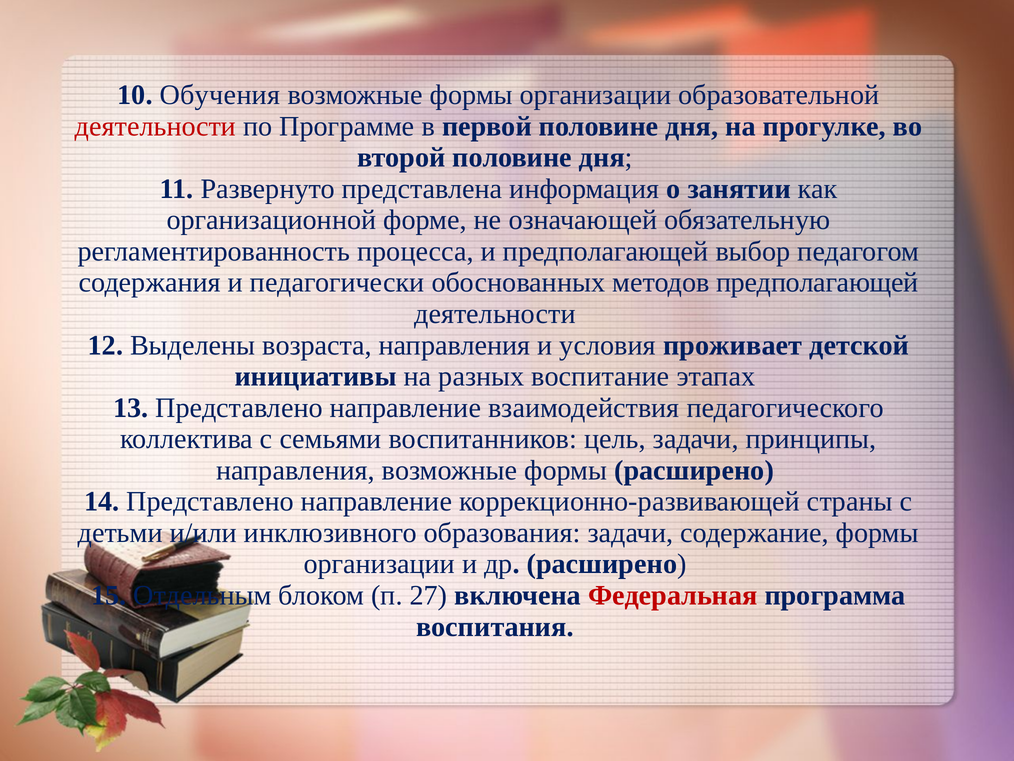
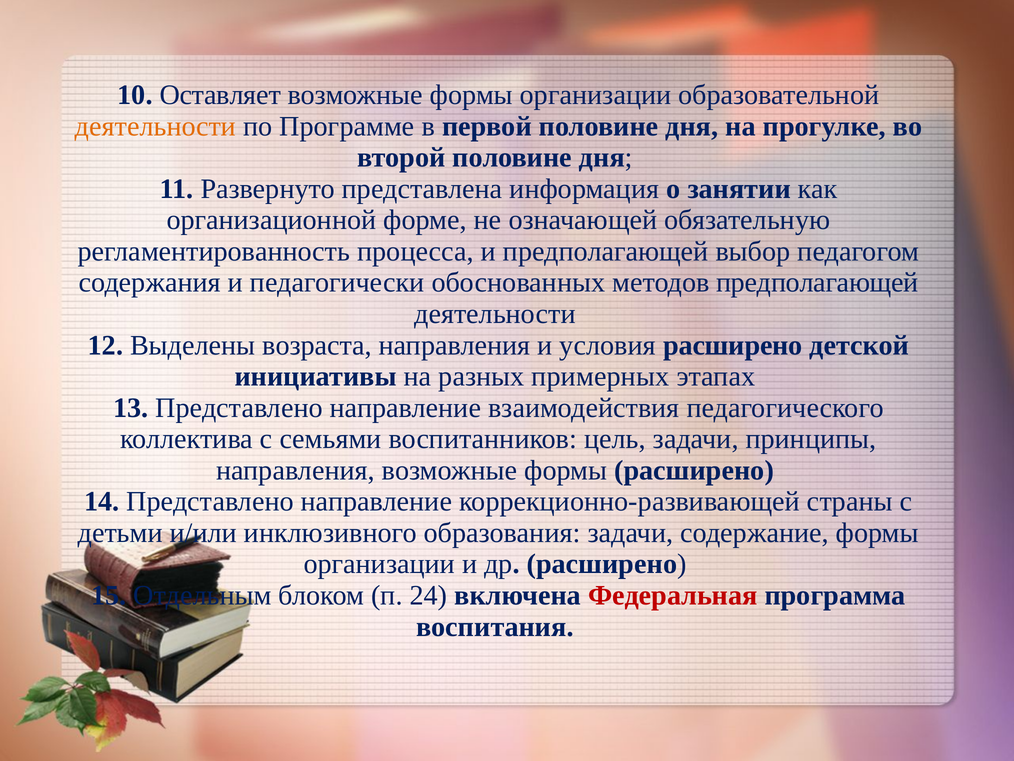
Обучения: Обучения -> Оставляет (220, 95)
деятельности colour: red -> orange (155, 126)
условия проживает: проживает -> расширено (733, 345)
воспитание: воспитание -> примерных (600, 376)
27: 27 -> 24 (428, 595)
